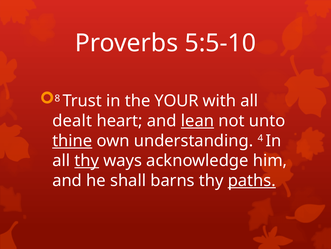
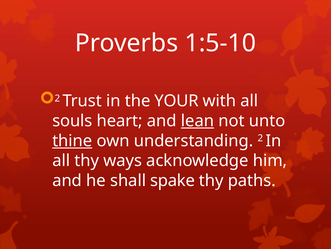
5:5-10: 5:5-10 -> 1:5-10 (220, 43)
8: 8 -> 2 (57, 98)
dealt: dealt -> souls (72, 120)
understanding 4: 4 -> 2 (260, 138)
thy underline: present -> none (87, 160)
barns: barns -> spake (173, 180)
paths underline: present -> none (252, 180)
